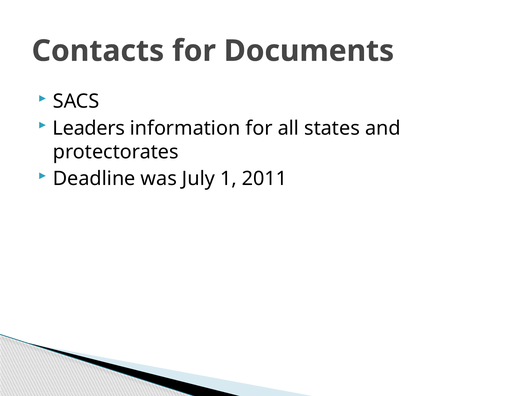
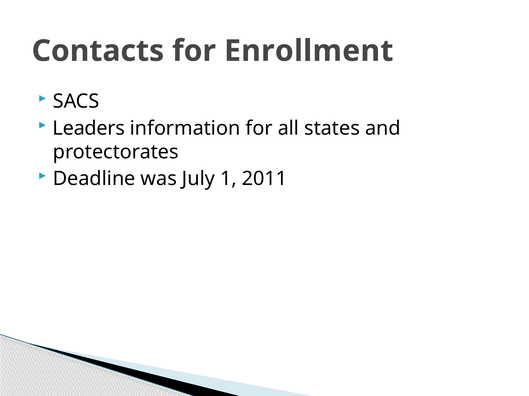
Documents: Documents -> Enrollment (309, 51)
